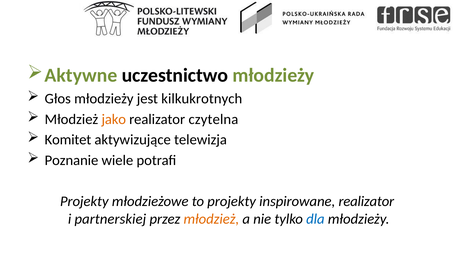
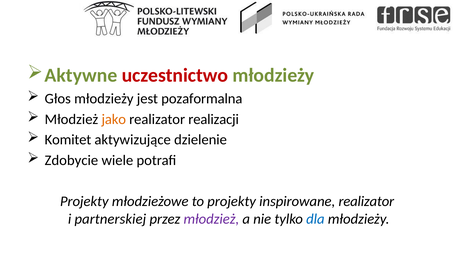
uczestnictwo colour: black -> red (175, 76)
kilkukrotnych: kilkukrotnych -> pozaformalna (202, 99)
czytelna: czytelna -> realizacji (214, 120)
telewizja: telewizja -> dzielenie (201, 140)
Poznanie: Poznanie -> Zdobycie (71, 161)
młodzież colour: orange -> purple (211, 219)
